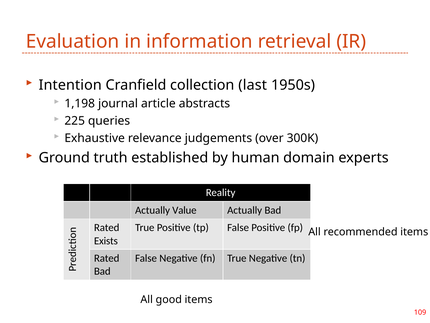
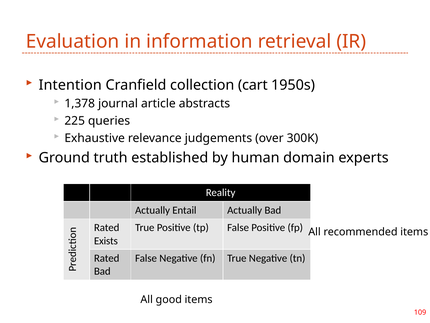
last: last -> cart (253, 85)
1,198: 1,198 -> 1,378 (80, 104)
Value: Value -> Entail (184, 210)
